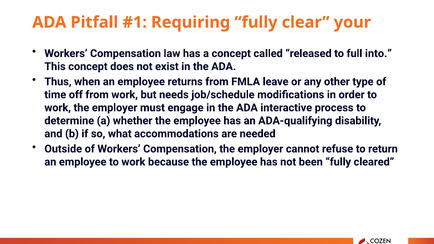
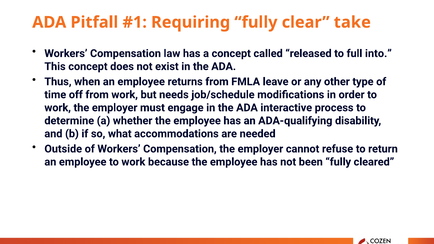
your: your -> take (352, 22)
